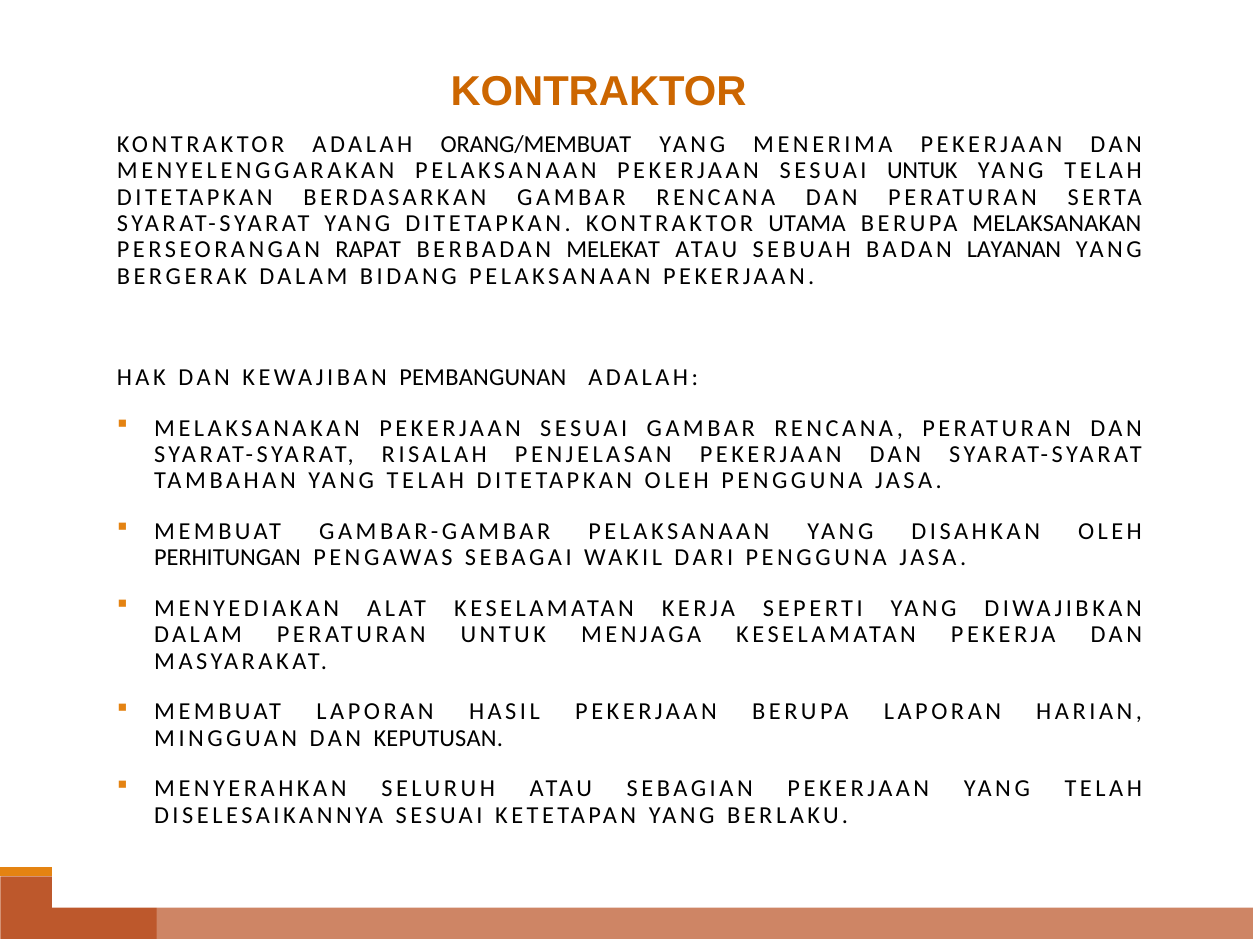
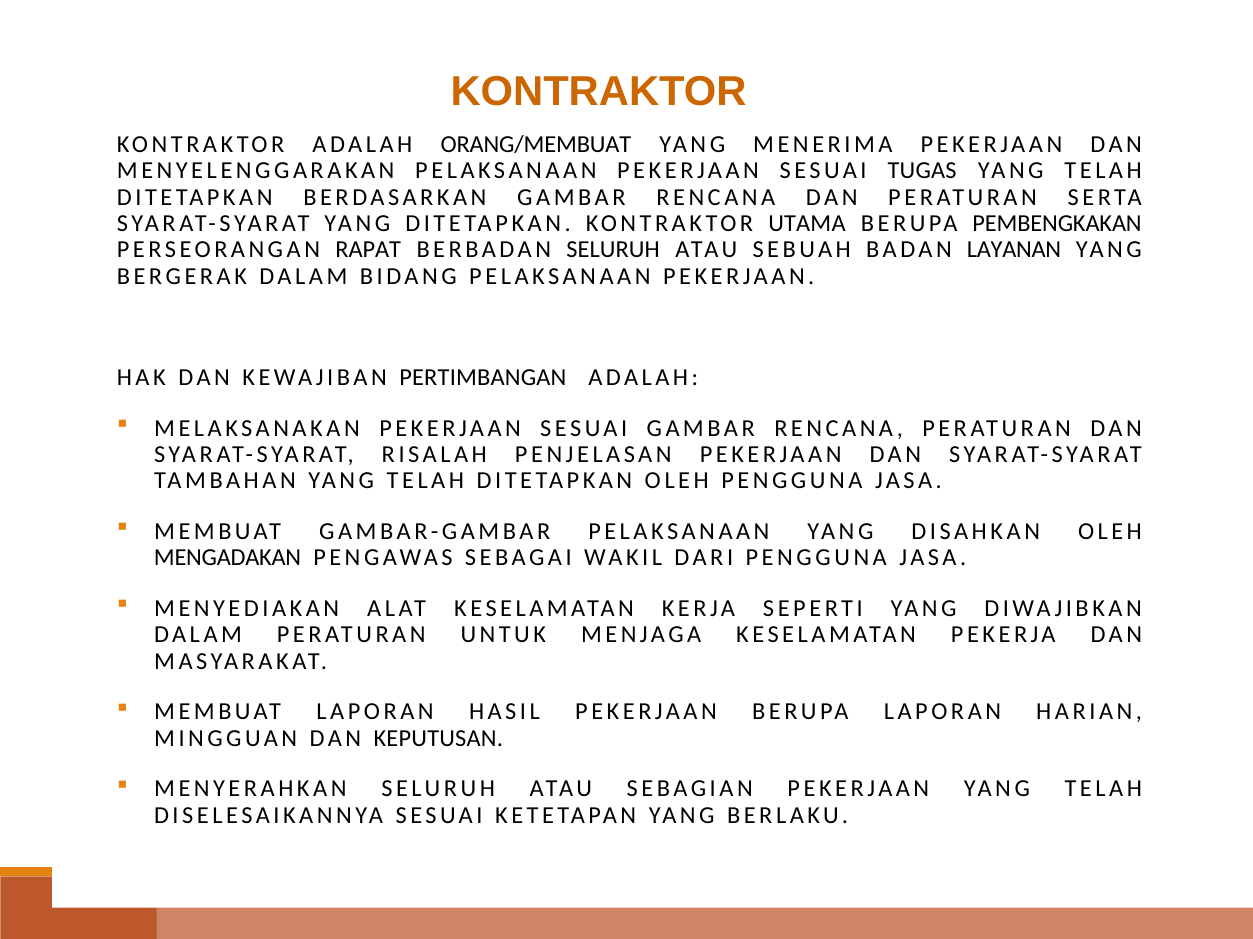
SESUAI UNTUK: UNTUK -> TUGAS (922, 171)
BERUPA MELAKSANAKAN: MELAKSANAKAN -> PEMBENGKAKAN (1057, 224)
BERBADAN MELEKAT: MELEKAT -> SELURUH (613, 250)
PEMBANGUNAN: PEMBANGUNAN -> PERTIMBANGAN (483, 378)
PERHITUNGAN: PERHITUNGAN -> MENGADAKAN (228, 558)
